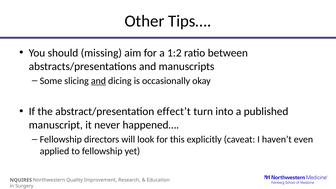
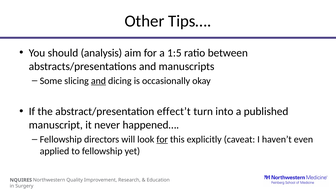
missing: missing -> analysis (101, 53)
1:2: 1:2 -> 1:5 (174, 53)
for underline: none -> present (162, 139)
